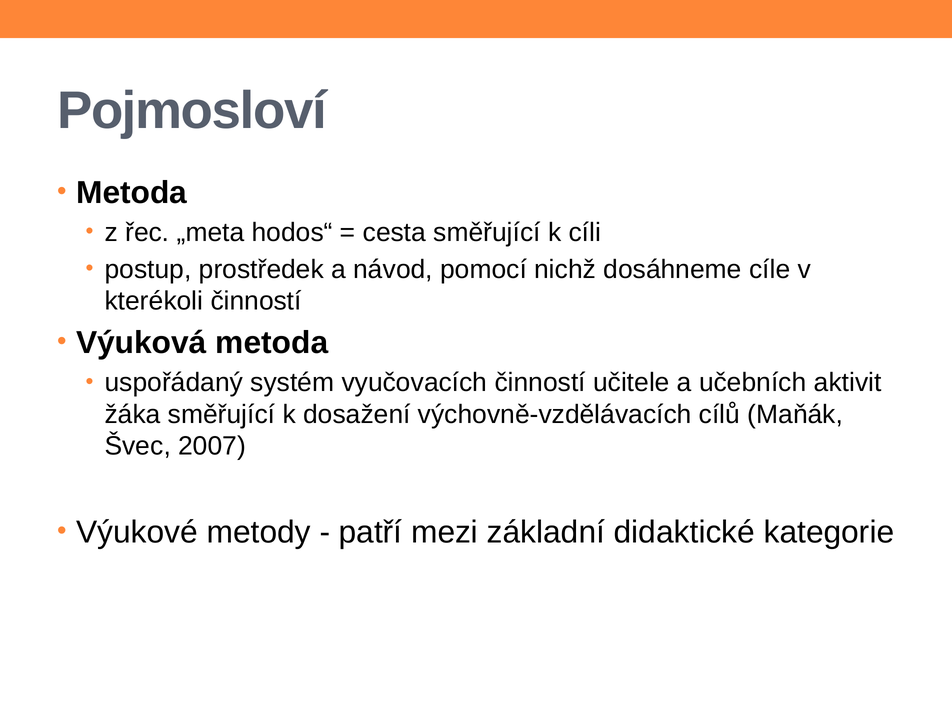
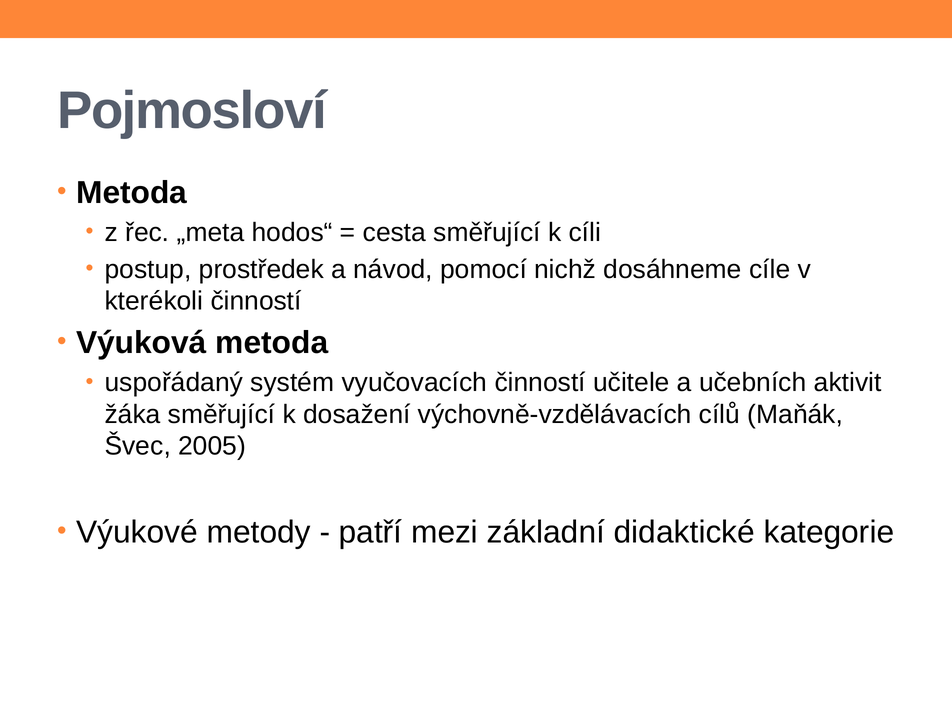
2007: 2007 -> 2005 (212, 446)
